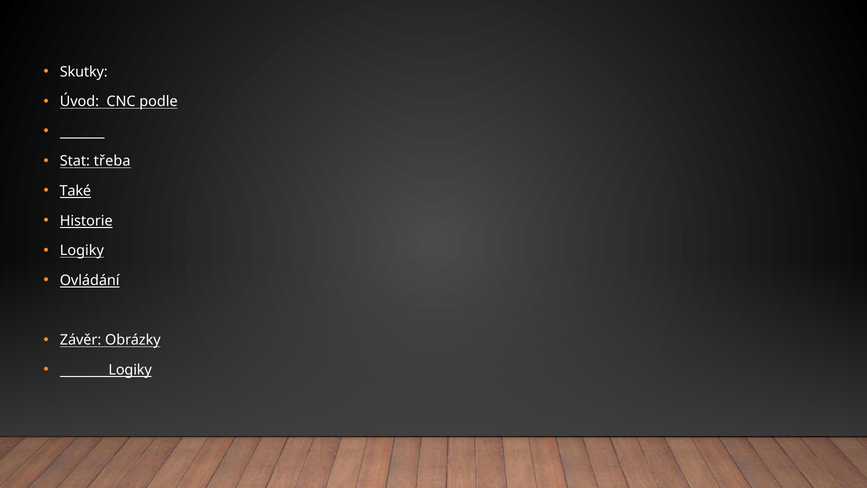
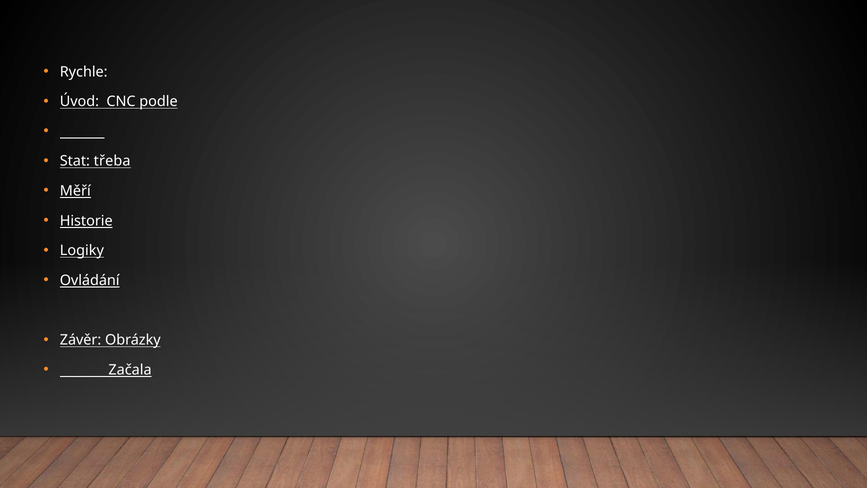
Skutky: Skutky -> Rychle (84, 72)
Také: Také -> Měří (75, 191)
Logiky: Logiky -> Začala (130, 370)
